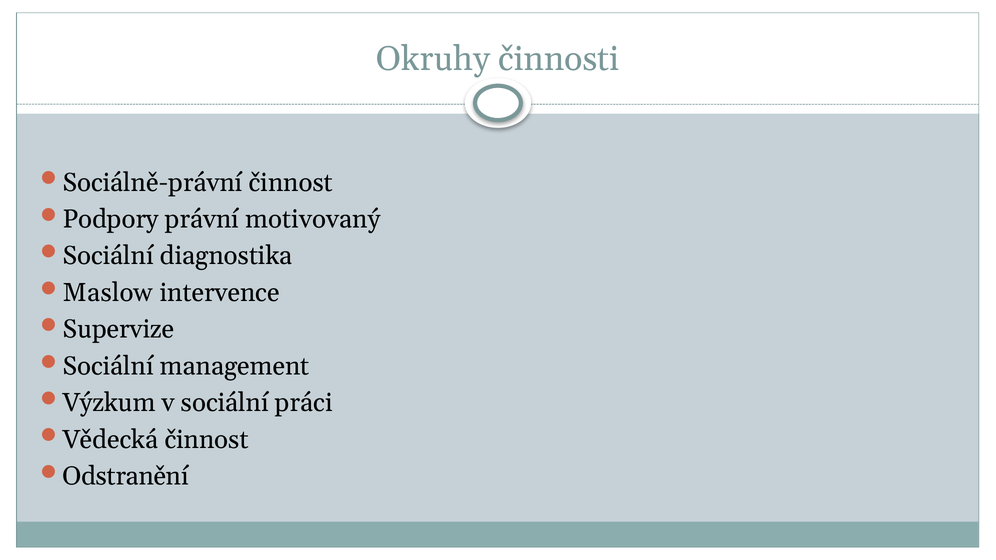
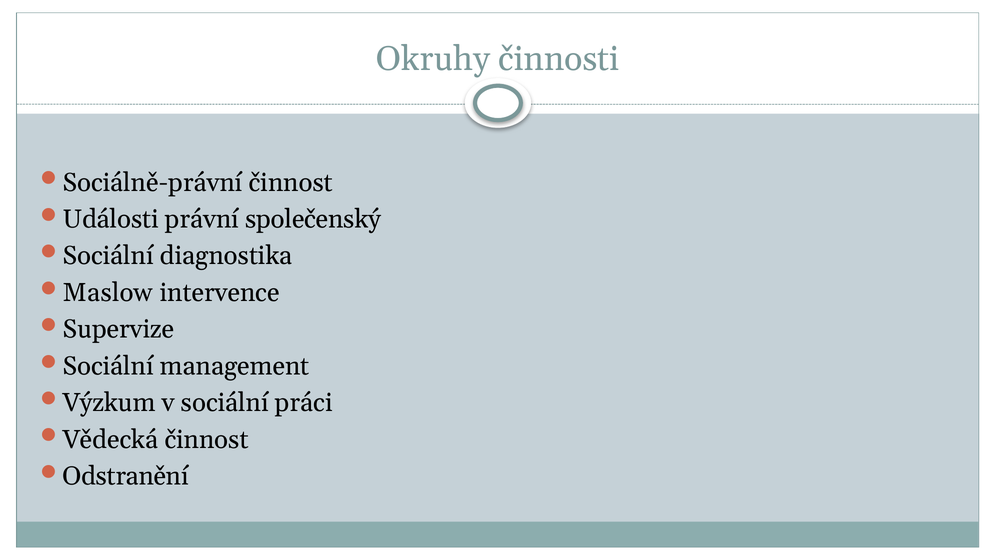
Podpory: Podpory -> Události (111, 219)
motivovaný: motivovaný -> společenský (313, 219)
